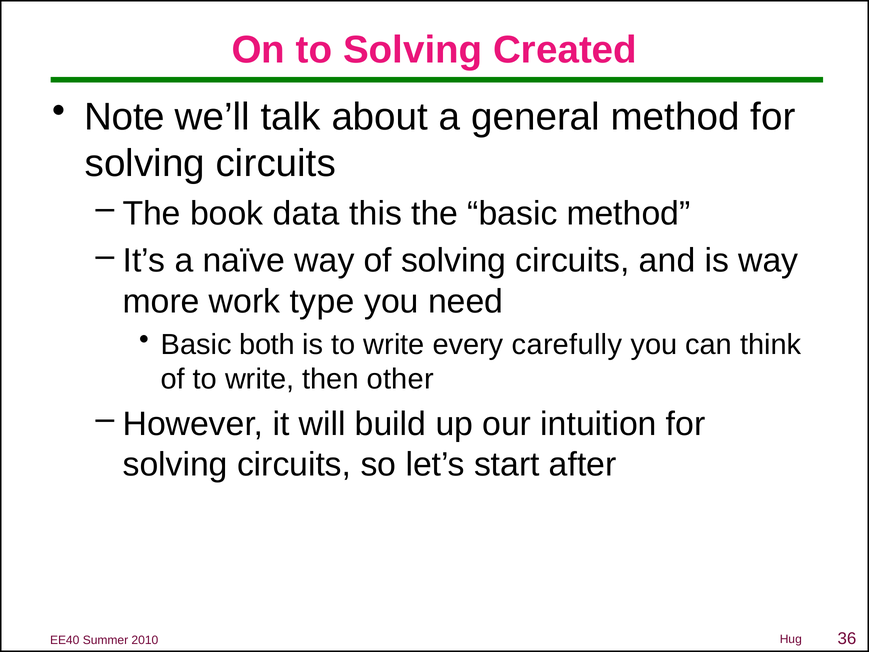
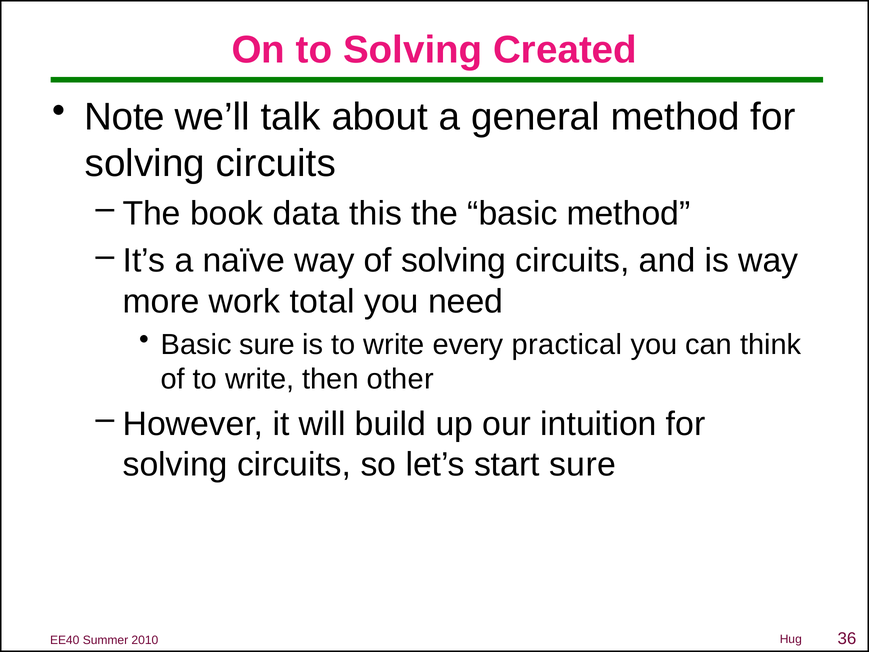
type: type -> total (322, 301)
Basic both: both -> sure (267, 344)
carefully: carefully -> practical (567, 344)
start after: after -> sure (583, 465)
